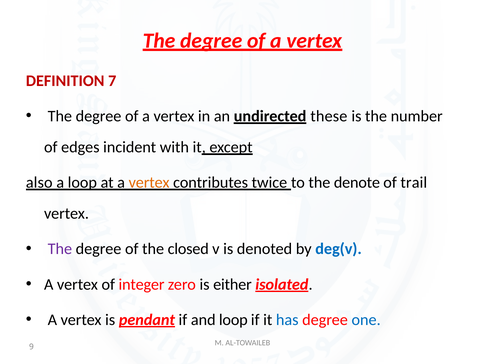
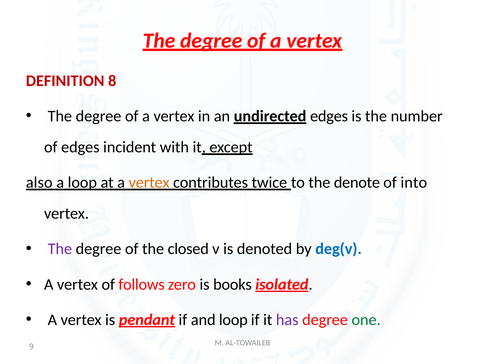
7: 7 -> 8 (112, 81)
undirected these: these -> edges (329, 116)
trail: trail -> into (414, 182)
integer: integer -> follows (142, 284)
either: either -> books (232, 284)
has colour: blue -> purple (287, 319)
one colour: blue -> green (366, 319)
